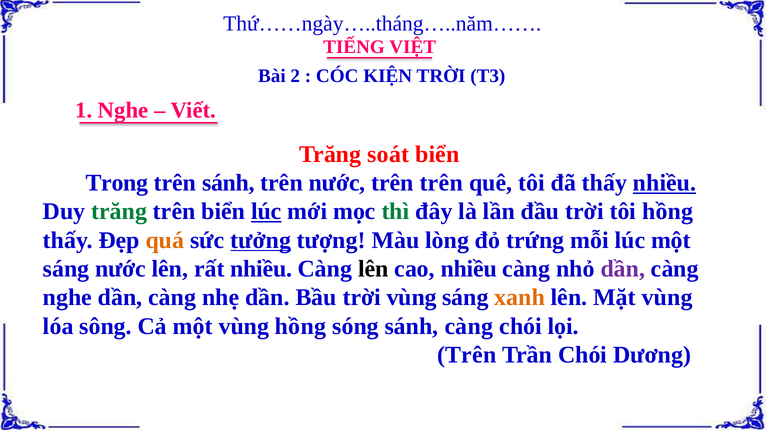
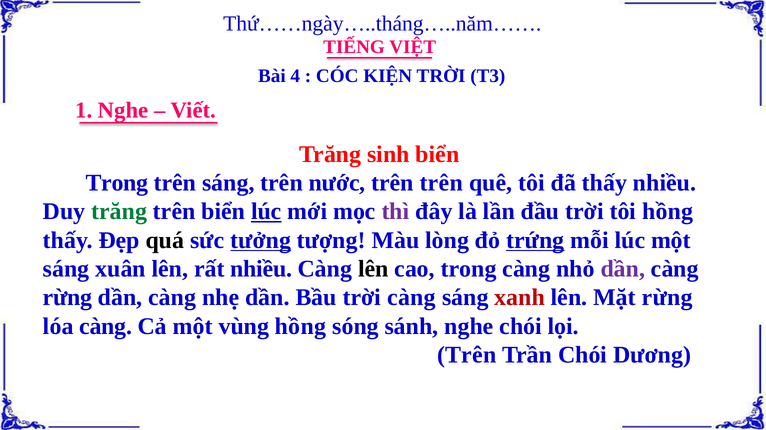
2: 2 -> 4 (295, 76)
soát: soát -> sinh (388, 154)
trên sánh: sánh -> sáng (228, 183)
nhiều underline: present -> none (664, 183)
thì colour: green -> purple (395, 212)
quá colour: orange -> black (165, 240)
trứng underline: none -> present (535, 240)
sáng nước: nước -> xuân (121, 269)
cao nhiều: nhiều -> trong (469, 269)
nghe: nghe -> rừng (68, 298)
trời vùng: vùng -> càng (411, 298)
xanh colour: orange -> red (520, 298)
Mặt vùng: vùng -> rừng (667, 298)
lóa sông: sông -> càng (106, 326)
sánh càng: càng -> nghe (469, 326)
